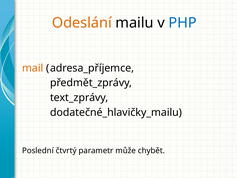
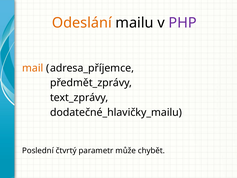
PHP colour: blue -> purple (183, 23)
